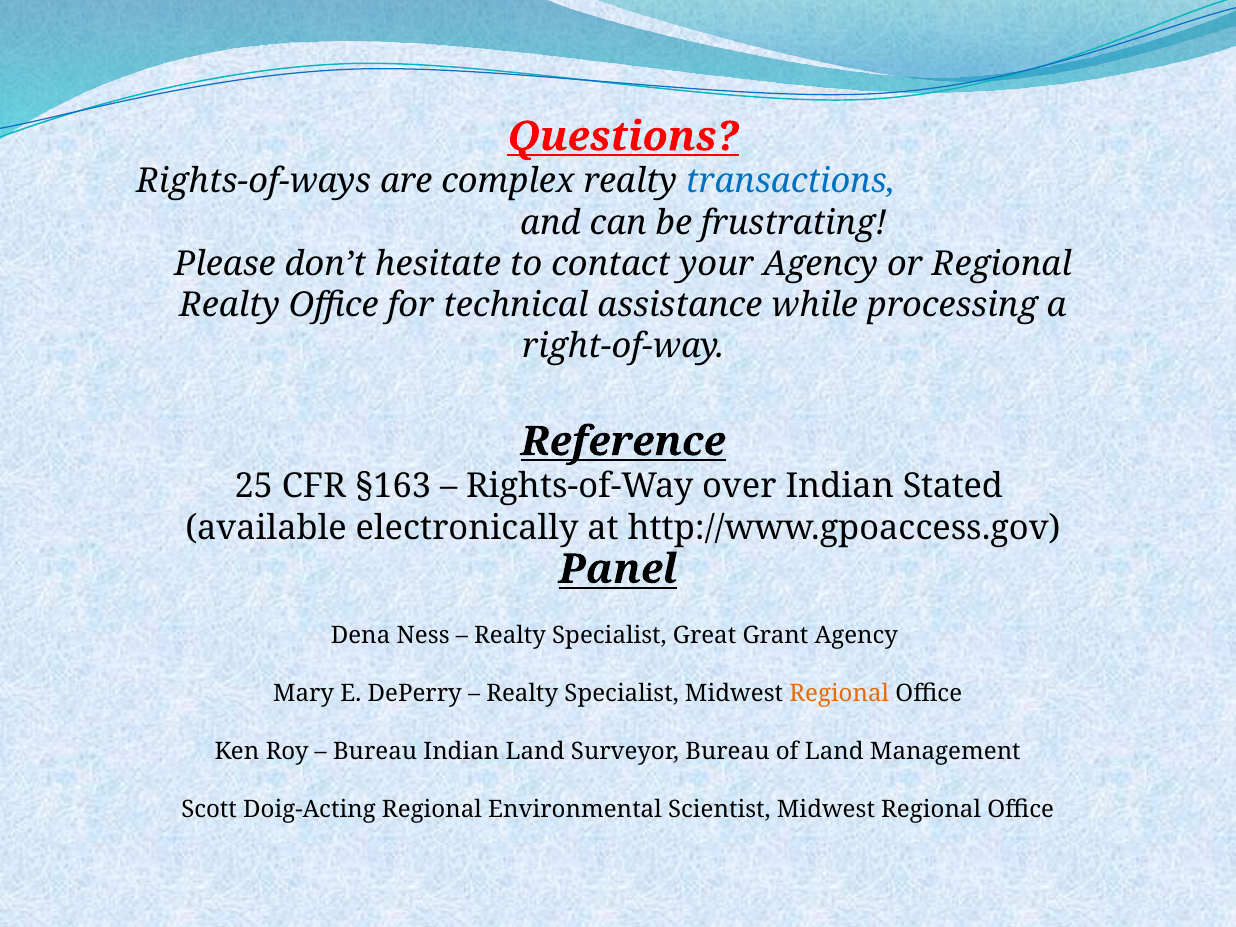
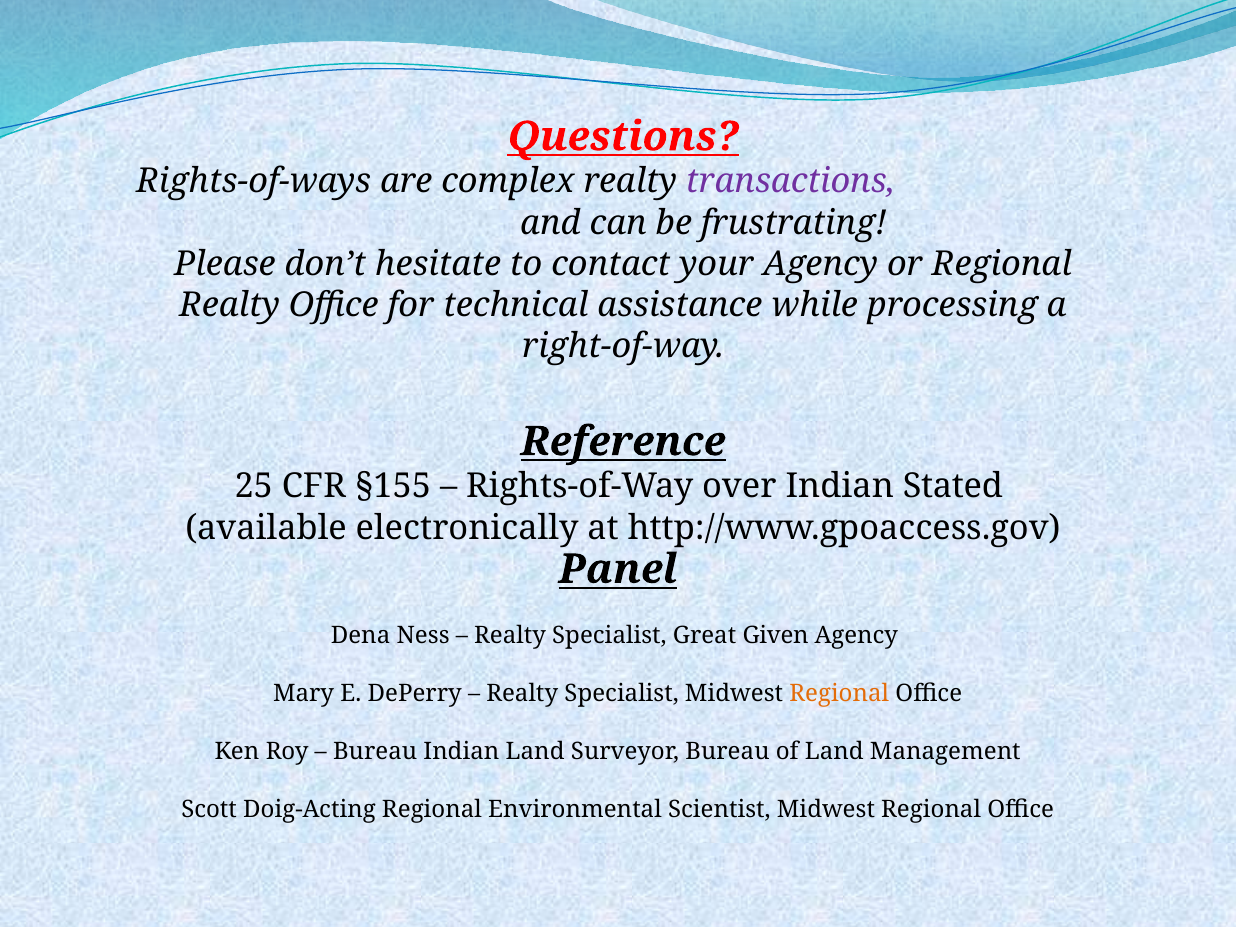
transactions colour: blue -> purple (791, 182)
§163: §163 -> §155 (393, 486)
Grant: Grant -> Given (776, 636)
